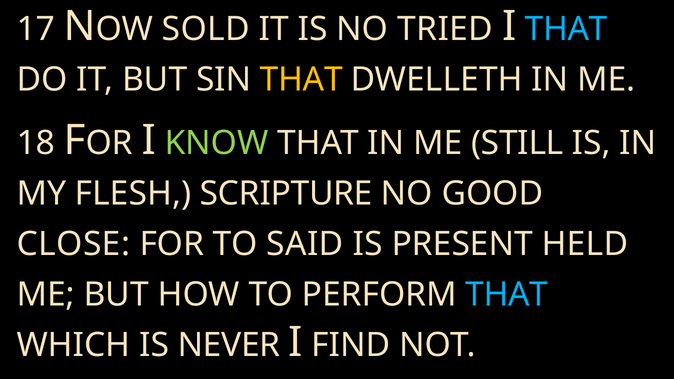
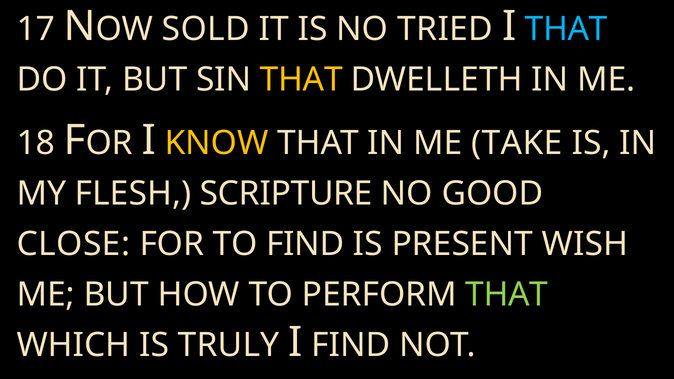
KNOW colour: light green -> yellow (217, 143)
STILL: STILL -> TAKE (517, 143)
TO SAID: SAID -> FIND (305, 244)
HELD: HELD -> WISH (585, 244)
THAT colour: light blue -> light green (507, 295)
NEVER: NEVER -> TRULY (229, 345)
